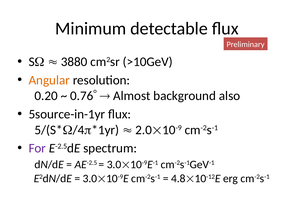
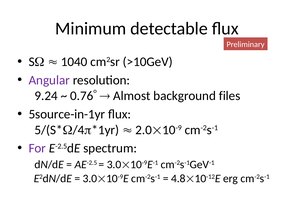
3880: 3880 -> 1040 (74, 62)
Angular colour: orange -> purple (49, 80)
0.20: 0.20 -> 9.24 (46, 96)
also: also -> files (230, 96)
